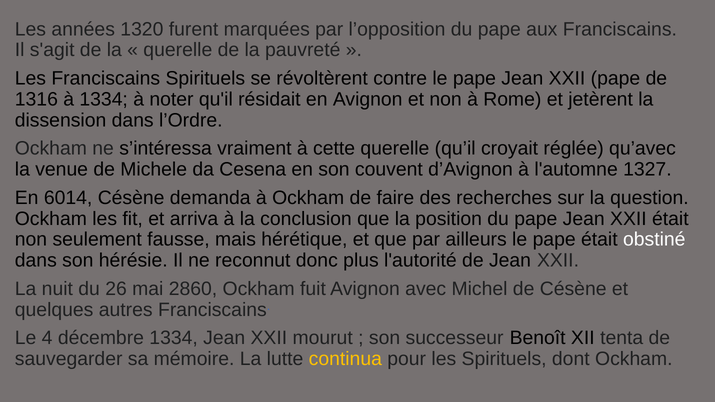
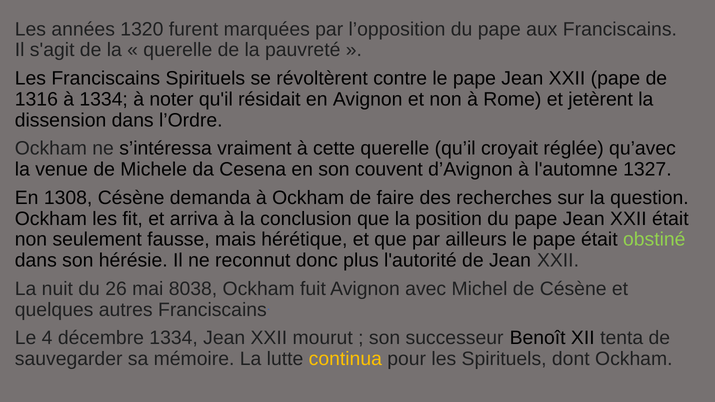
6014: 6014 -> 1308 (68, 198)
obstiné colour: white -> light green (654, 240)
2860: 2860 -> 8038 (193, 289)
